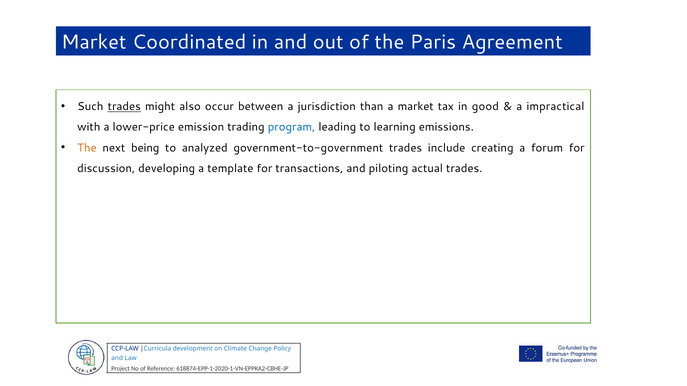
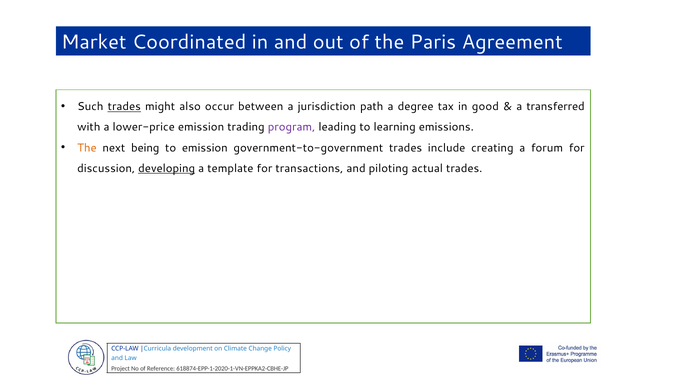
than: than -> path (372, 107)
a market: market -> degree (416, 107)
impractical: impractical -> transferred (556, 107)
program colour: blue -> purple (292, 127)
to analyzed: analyzed -> emission (205, 148)
developing underline: none -> present (167, 169)
